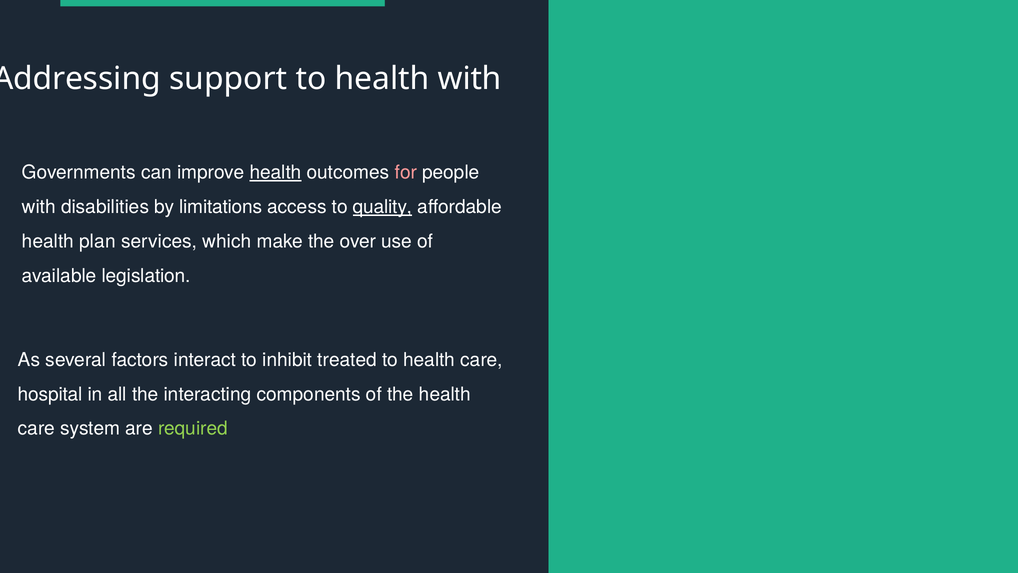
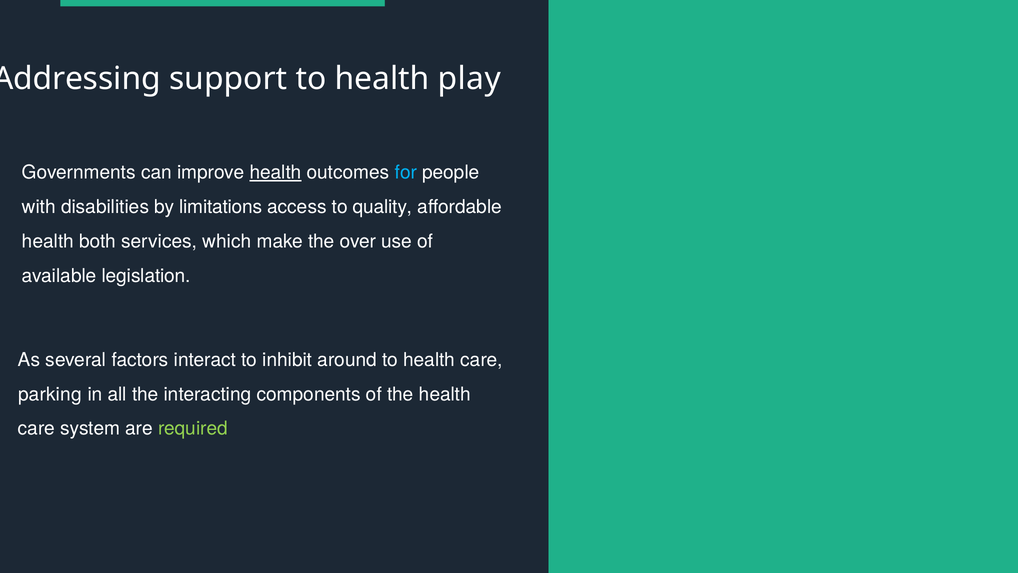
health with: with -> play (469, 79)
for colour: pink -> light blue (406, 173)
quality underline: present -> none (383, 207)
plan: plan -> both (98, 241)
treated: treated -> around (347, 360)
hospital: hospital -> parking (50, 394)
